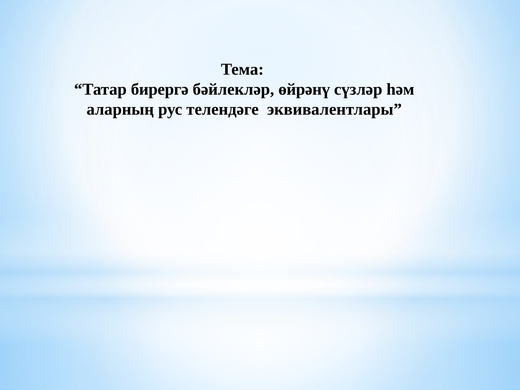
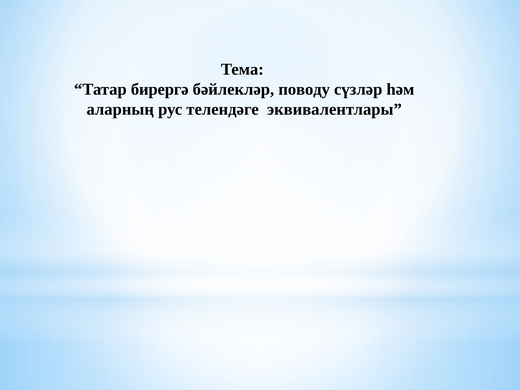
өйрәнү: өйрәнү -> поводу (304, 89)
